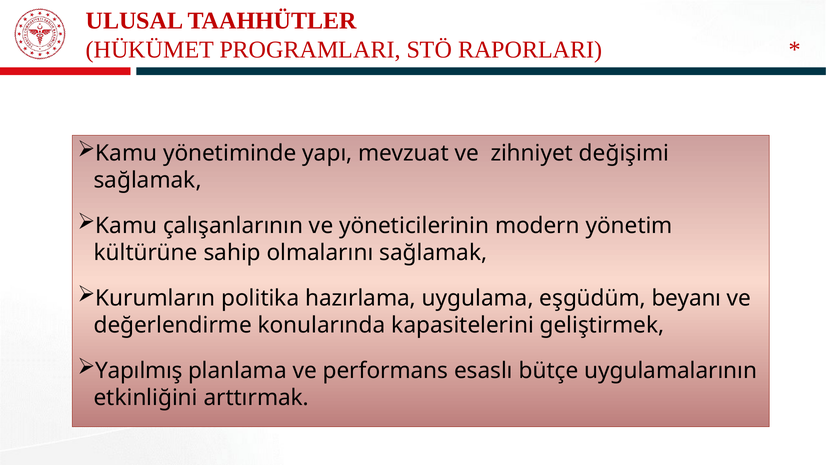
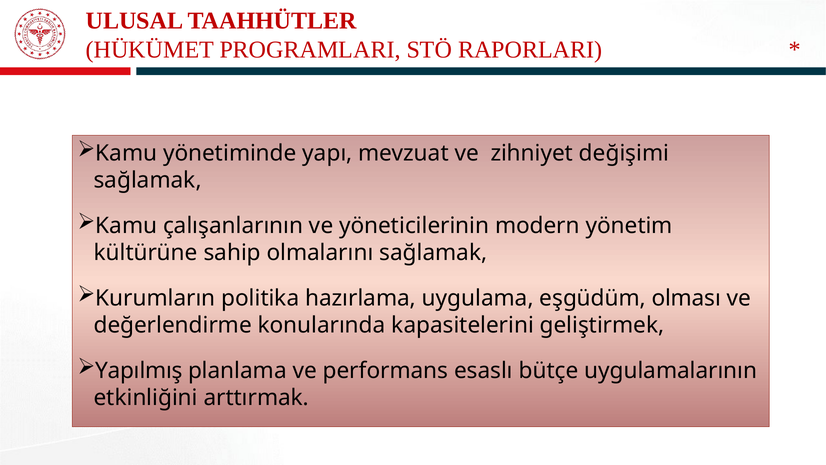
beyanı: beyanı -> olması (686, 298)
